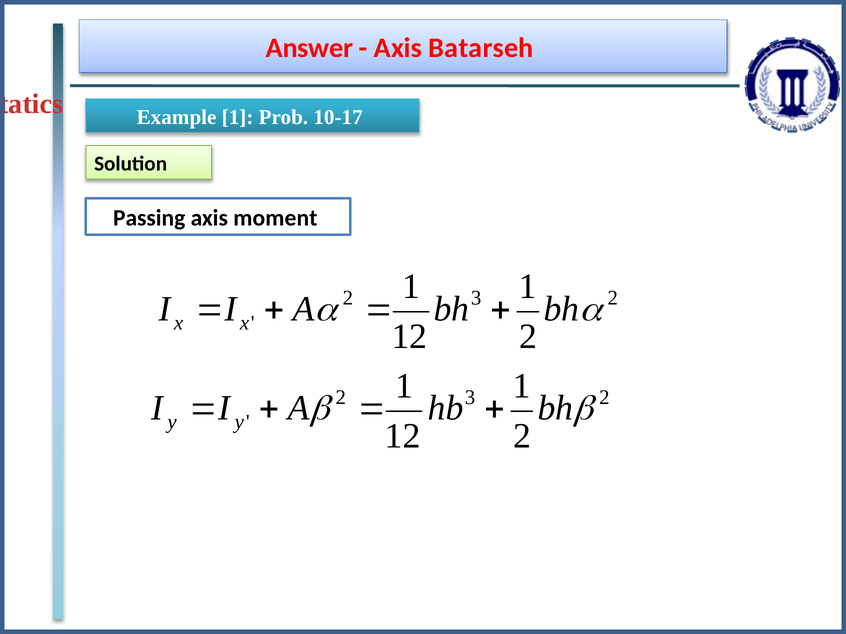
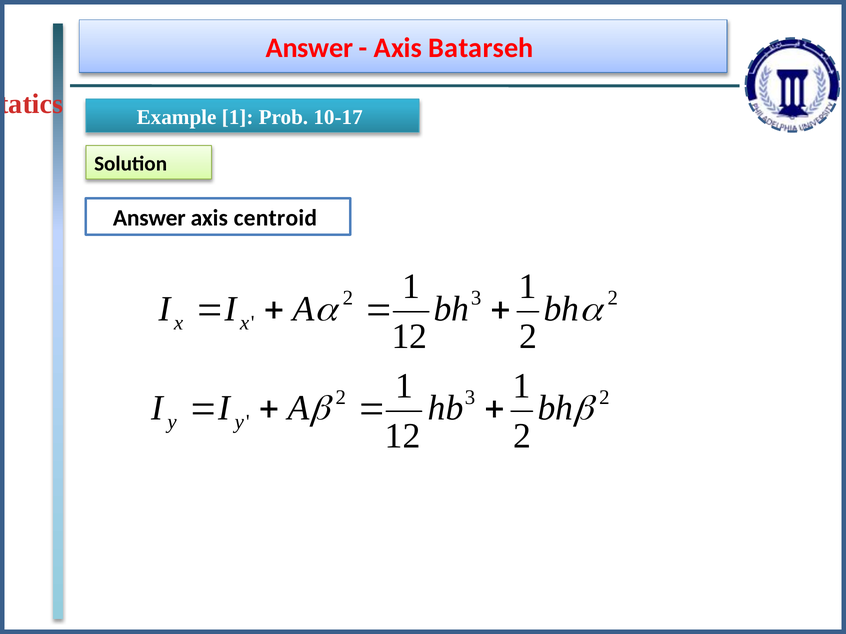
Passing: Passing -> Answer (149, 218)
moment: moment -> centroid (275, 218)
